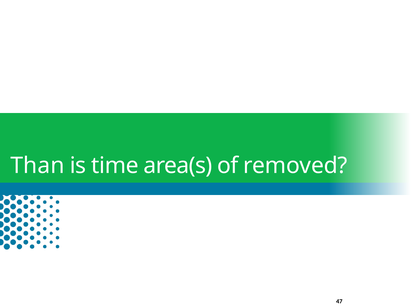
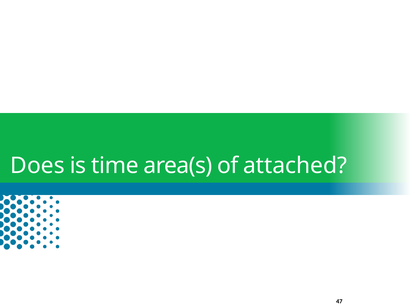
Than: Than -> Does (38, 166)
removed: removed -> attached (295, 166)
